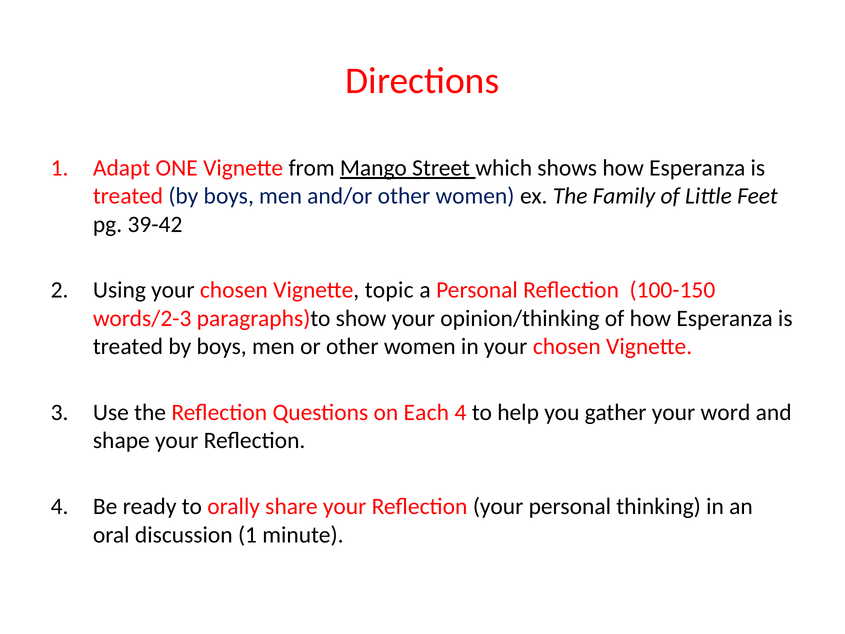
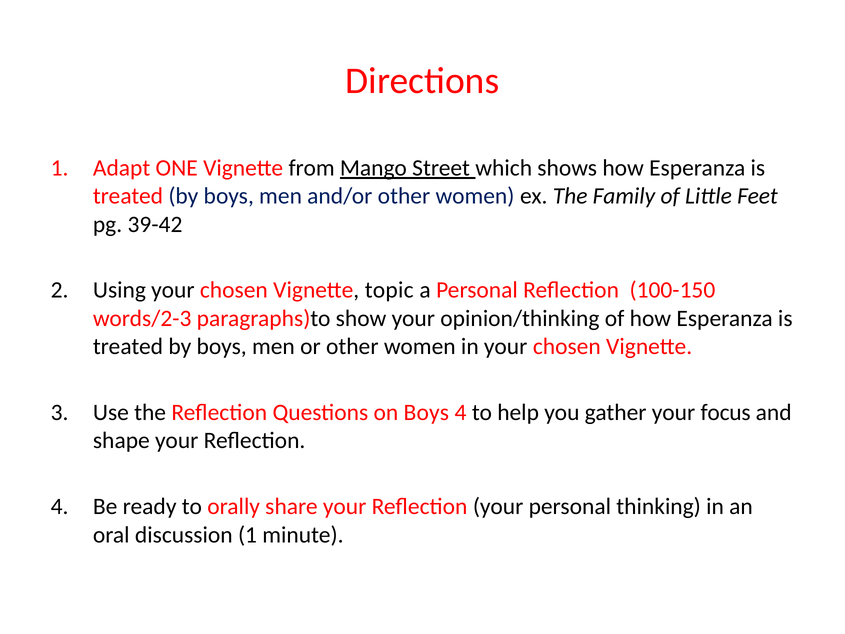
on Each: Each -> Boys (426, 412)
word: word -> focus (726, 412)
